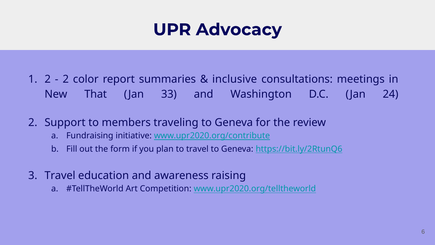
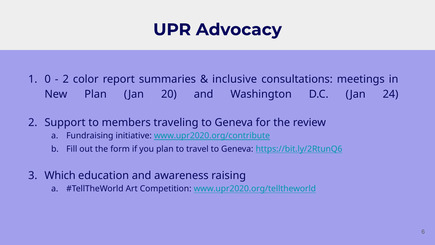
1 2: 2 -> 0 (48, 79)
New That: That -> Plan (96, 94)
33: 33 -> 20 (169, 94)
Travel: Travel -> Which (60, 175)
